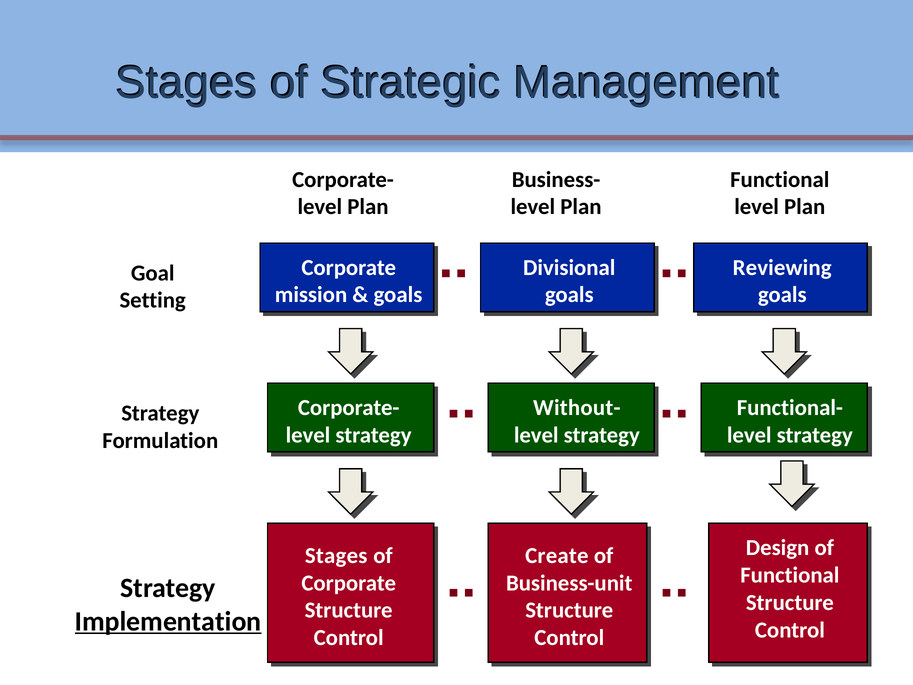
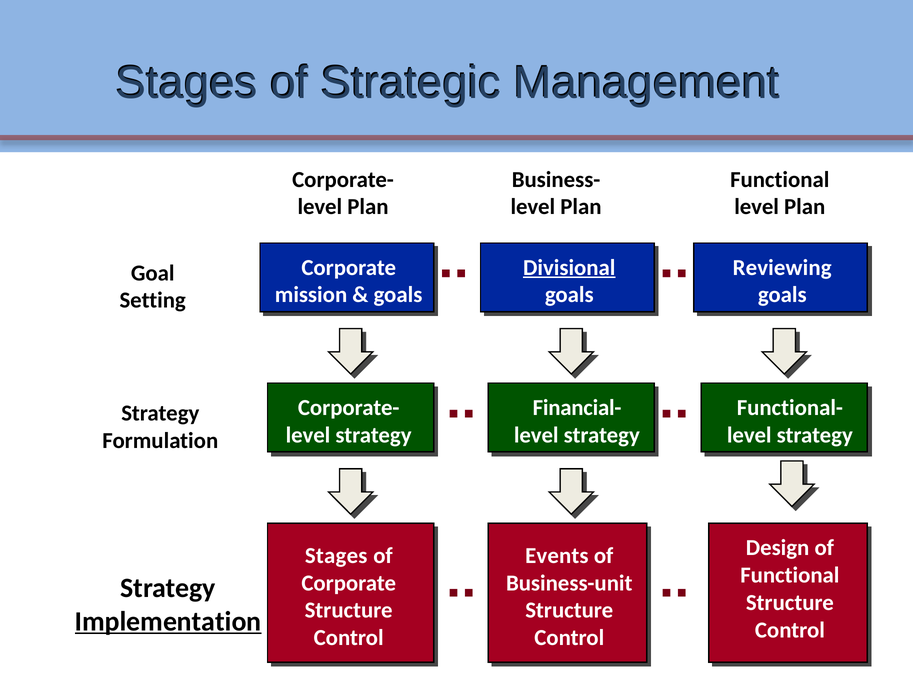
Divisional underline: none -> present (569, 267)
Without-: Without- -> Financial- (577, 407)
Create: Create -> Events (557, 555)
